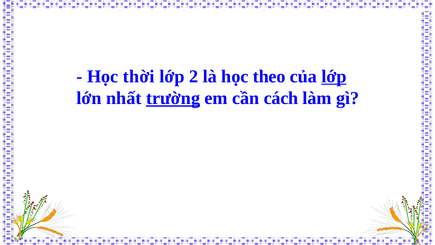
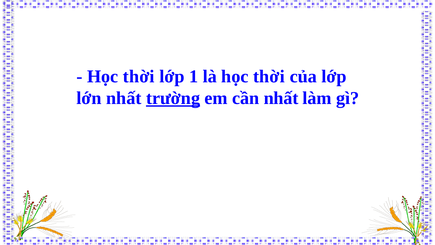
2: 2 -> 1 (194, 76)
là học theo: theo -> thời (269, 76)
lớp underline: present -> none (334, 76)
cần cách: cách -> nhất (281, 98)
